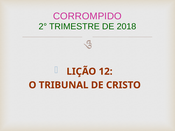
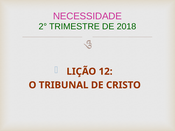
CORROMPIDO: CORROMPIDO -> NECESSIDADE (87, 16)
